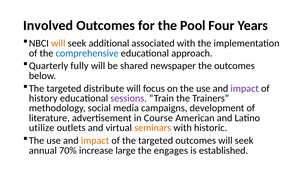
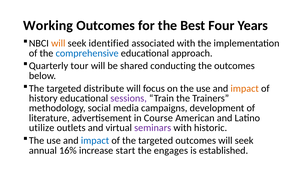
Involved: Involved -> Working (48, 26)
Pool: Pool -> Best (193, 26)
additional: additional -> identified (109, 43)
fully: fully -> tour (79, 66)
newspaper: newspaper -> conducting (173, 66)
impact colour: purple -> orange (245, 88)
seminars colour: orange -> purple (153, 128)
impact colour: orange -> blue (95, 141)
70%: 70% -> 16% (68, 150)
large: large -> start (125, 150)
